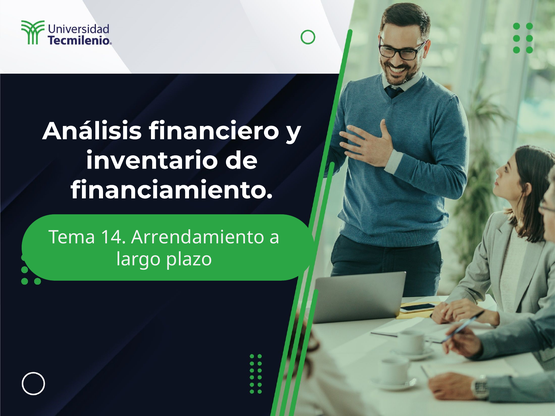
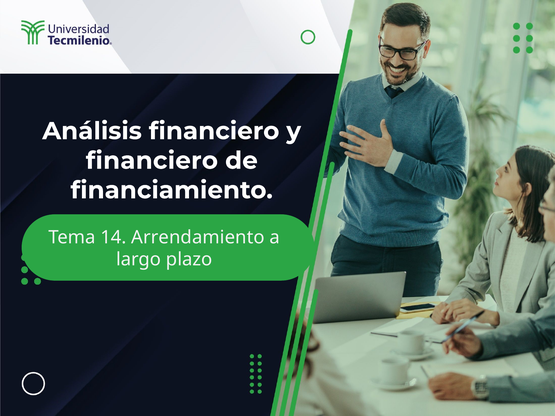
inventario: inventario -> financiero (152, 161)
